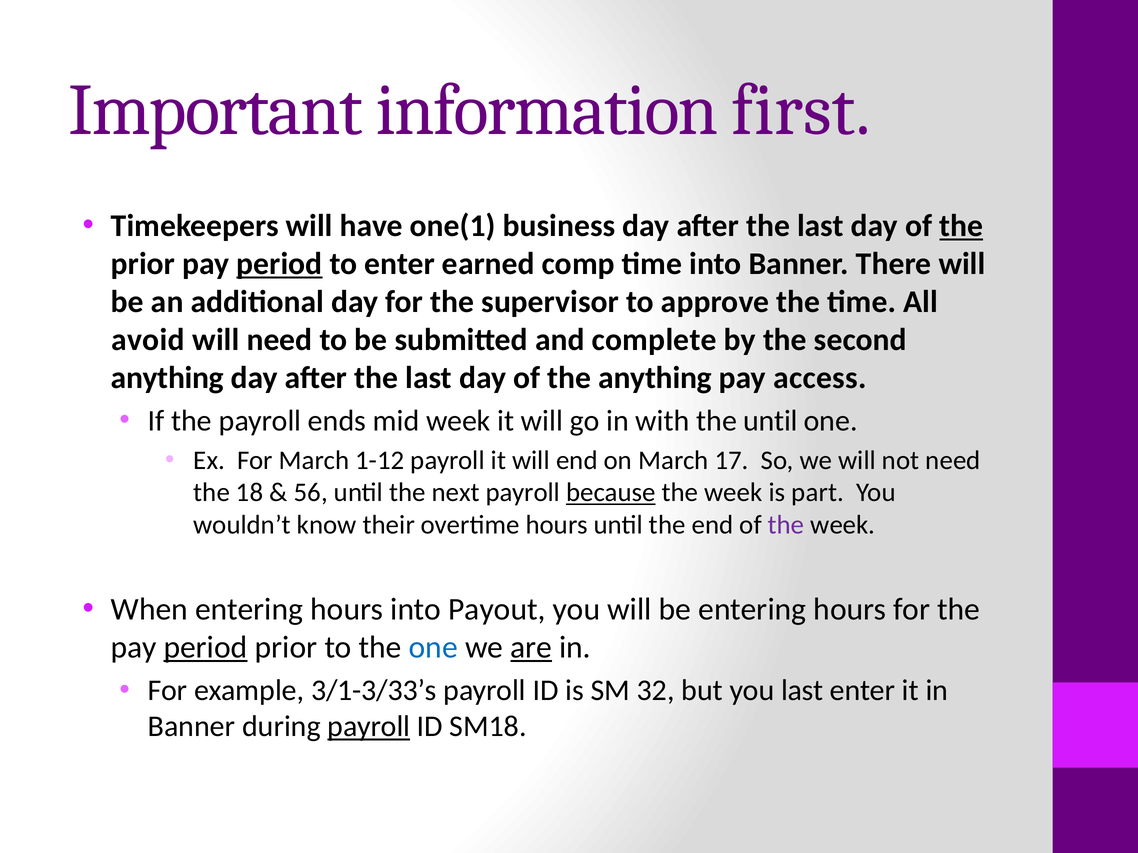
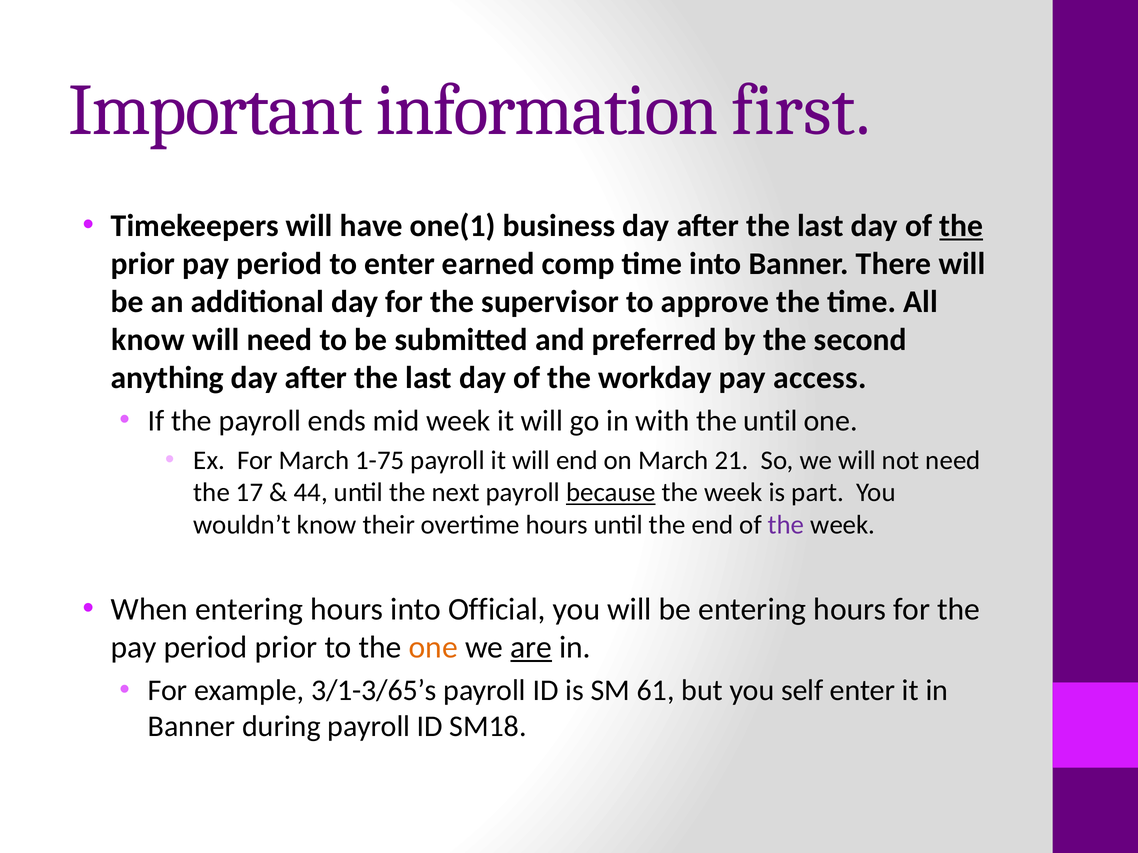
period underline: present -> none (279, 264)
avoid: avoid -> know (148, 340)
complete: complete -> preferred (654, 340)
the anything: anything -> workday (655, 378)
1-12: 1-12 -> 1-75 (380, 461)
17: 17 -> 21 (732, 461)
18: 18 -> 17 (250, 493)
56: 56 -> 44 (311, 493)
Payout: Payout -> Official (497, 610)
period underline: present -> none (206, 648)
one colour: blue -> orange (433, 648)
3/1-3/33’s: 3/1-3/33’s -> 3/1-3/65’s (374, 691)
32: 32 -> 61 (656, 691)
you last: last -> self (802, 691)
payroll underline: present -> none (369, 727)
